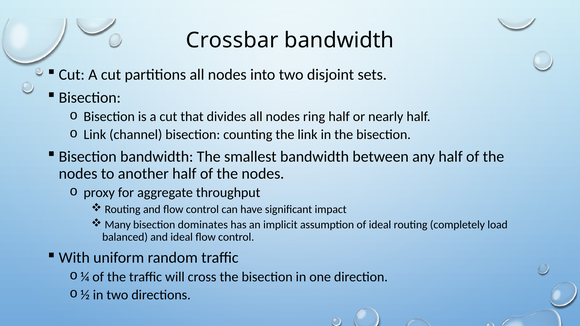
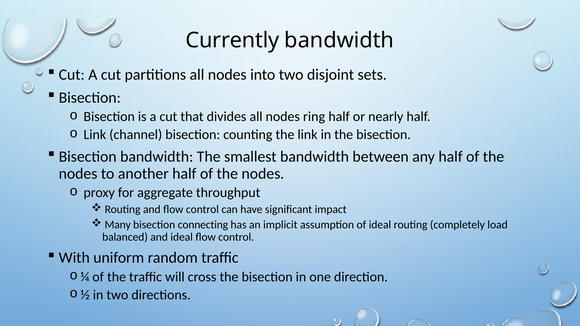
Crossbar: Crossbar -> Currently (232, 40)
dominates: dominates -> connecting (203, 225)
